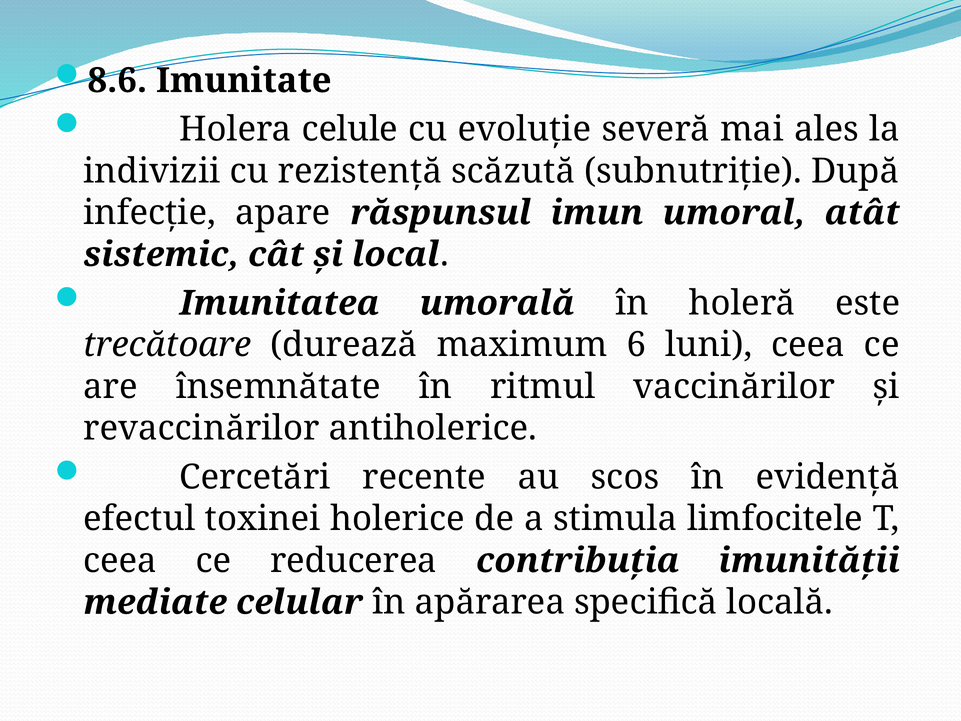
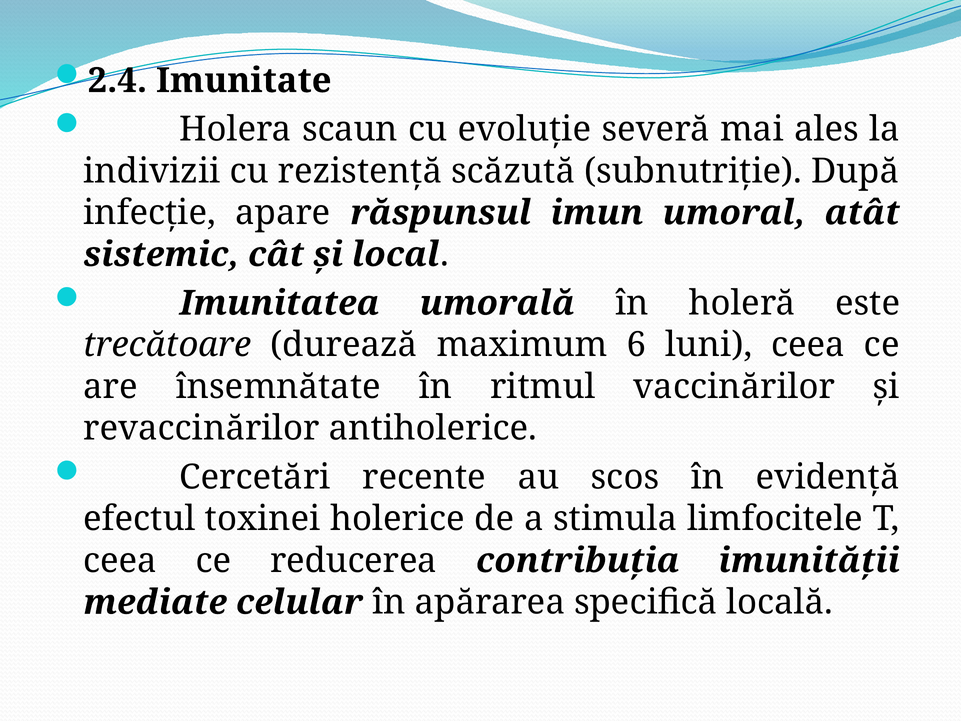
8.6: 8.6 -> 2.4 (117, 81)
celule: celule -> scaun (350, 129)
